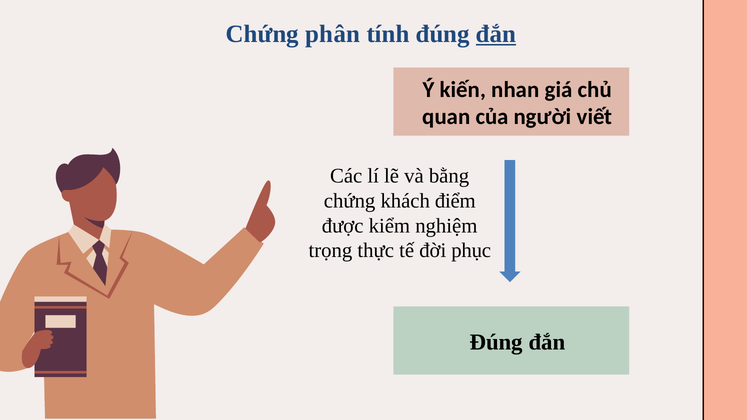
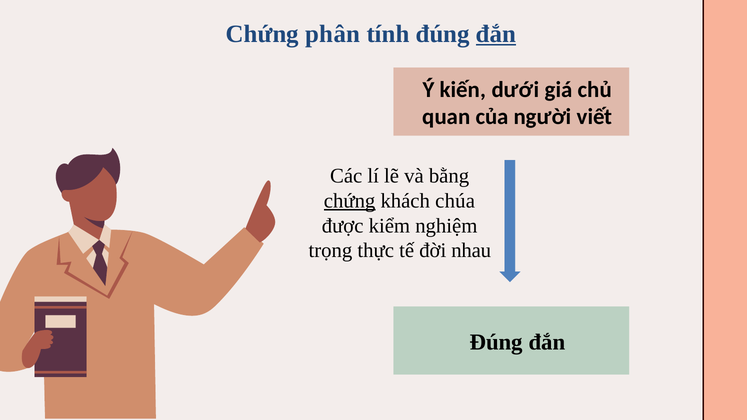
nhan: nhan -> dưới (515, 90)
chứng underline: none -> present (350, 201)
điểm: điểm -> chúa (455, 201)
phục: phục -> nhau (471, 251)
